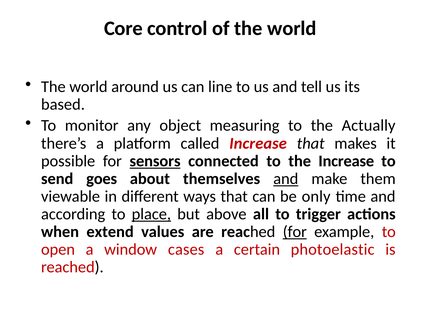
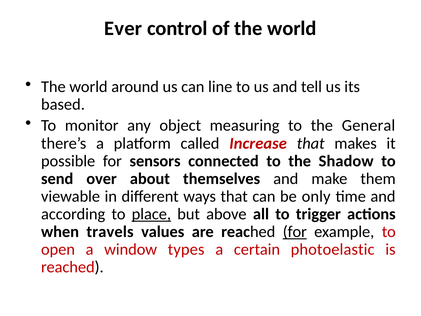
Core: Core -> Ever (123, 28)
Actually: Actually -> General (369, 125)
sensors underline: present -> none (155, 161)
the Increase: Increase -> Shadow (346, 161)
goes: goes -> over (102, 179)
and underline: present -> none (286, 179)
extend: extend -> travels (110, 232)
cases: cases -> types (186, 249)
